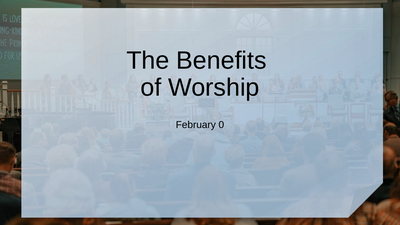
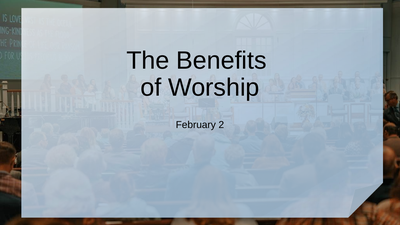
0: 0 -> 2 (221, 125)
